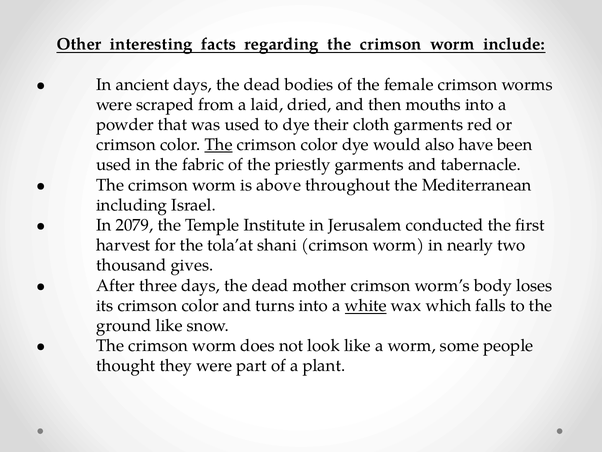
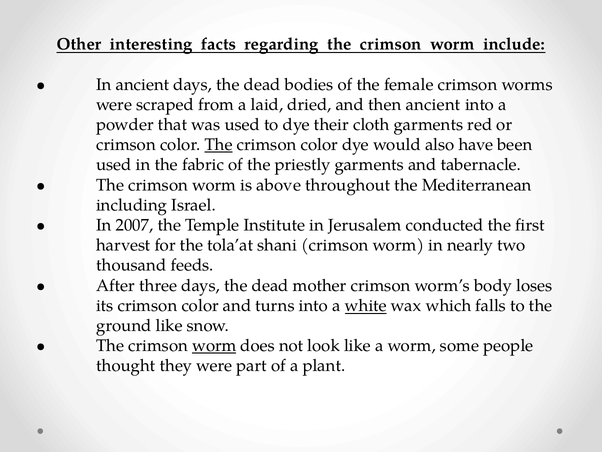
then mouths: mouths -> ancient (433, 104)
2079: 2079 -> 2007 (135, 225)
gives: gives -> feeds (192, 265)
worm underline: none -> present (214, 345)
